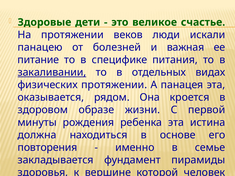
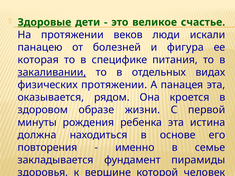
Здоровые underline: none -> present (44, 22)
важная: важная -> фигура (185, 47)
питание: питание -> которая (38, 60)
